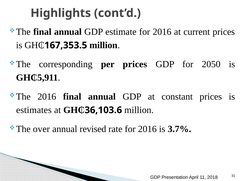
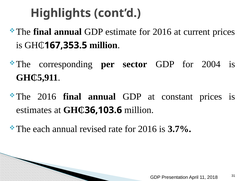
per prices: prices -> sector (135, 64)
2050: 2050 -> 2004 (211, 64)
over: over -> each (41, 129)
